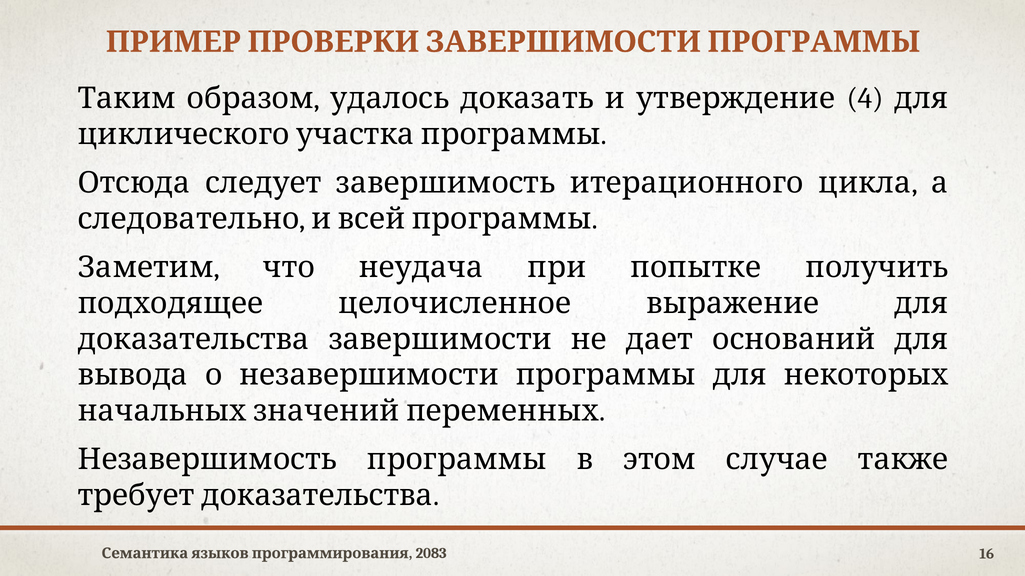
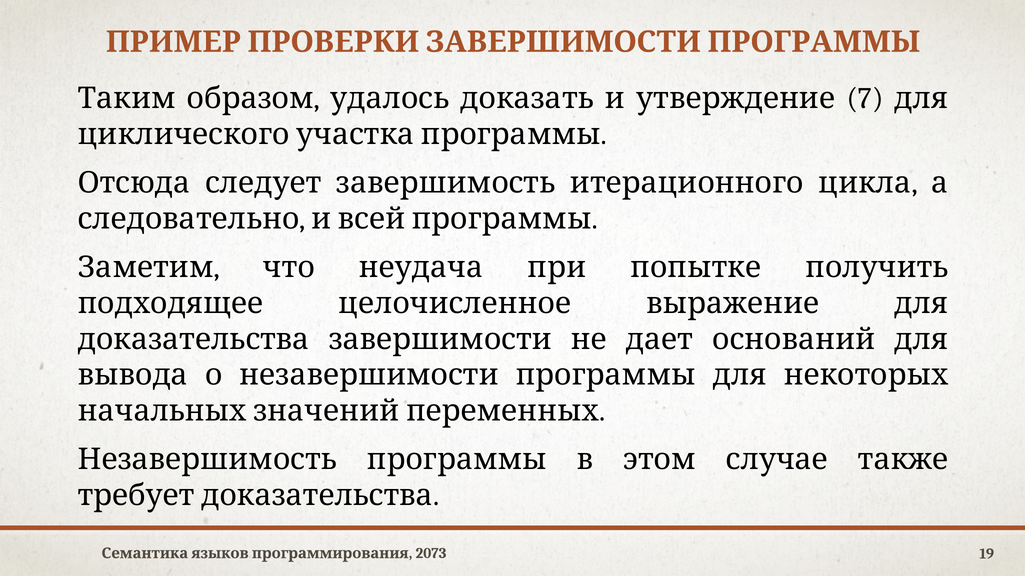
4: 4 -> 7 (865, 99)
2083: 2083 -> 2073 (431, 554)
16: 16 -> 19 (987, 554)
